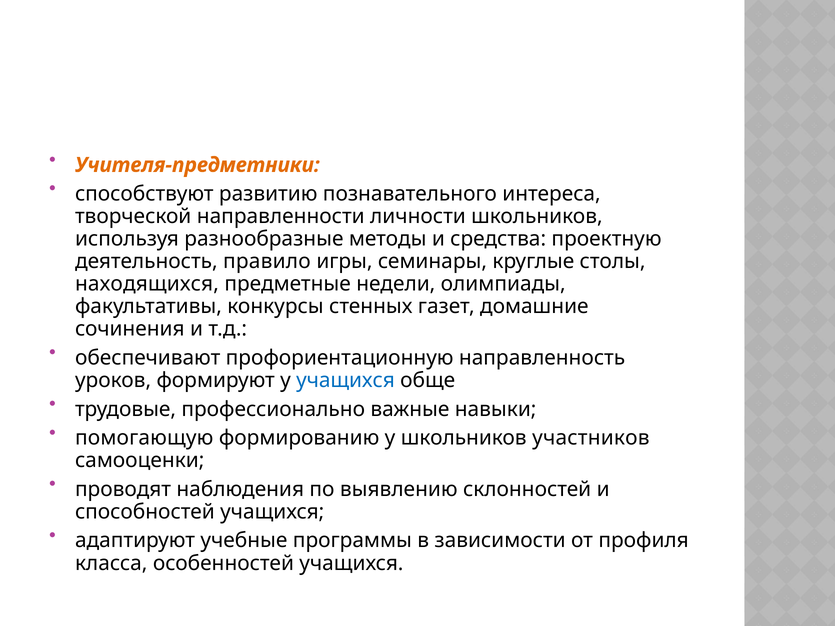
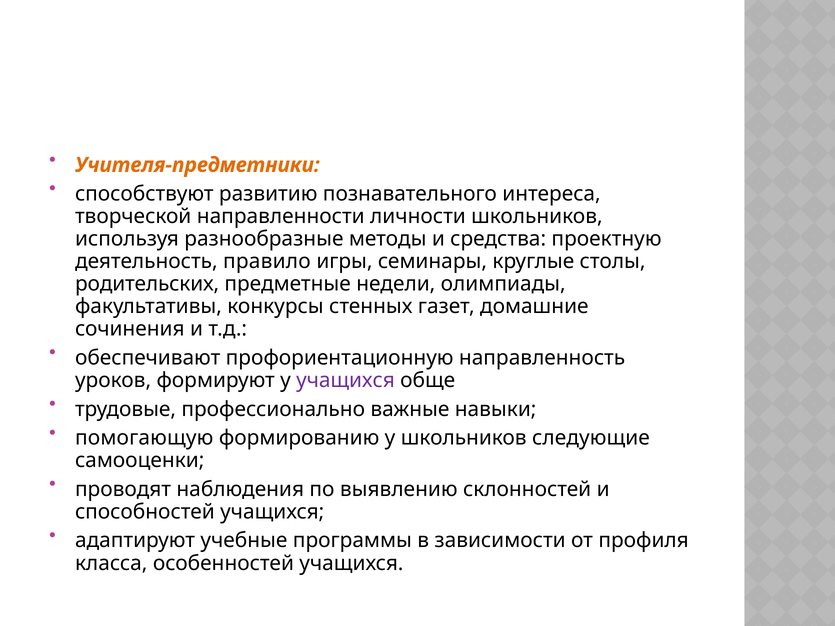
находящихся: находящихся -> родительских (147, 284)
учащихся colour: blue -> purple (346, 381)
участников: участников -> следующие (591, 438)
